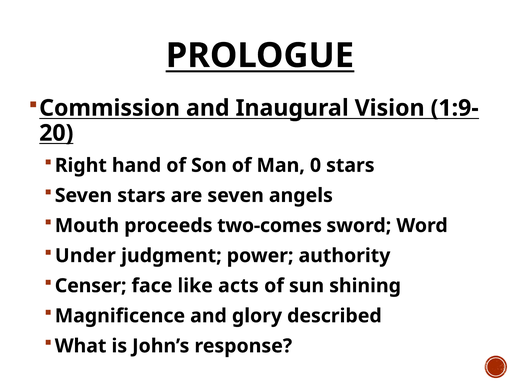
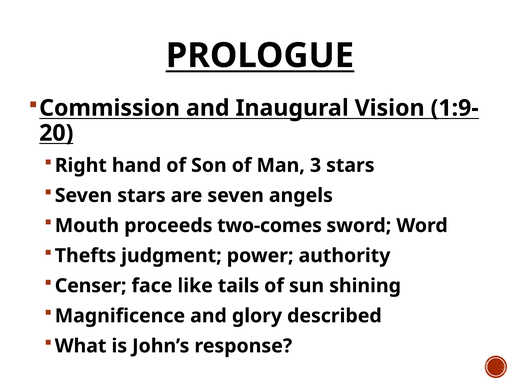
0: 0 -> 3 (316, 165)
Under: Under -> Thefts (85, 256)
acts: acts -> tails (239, 286)
